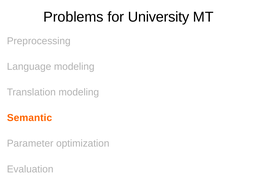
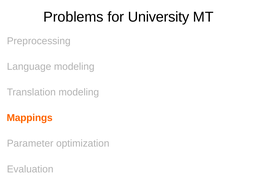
Semantic: Semantic -> Mappings (30, 118)
